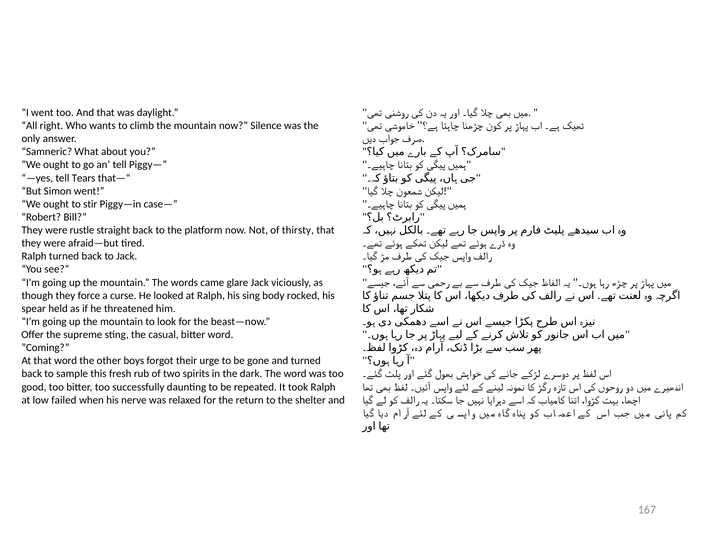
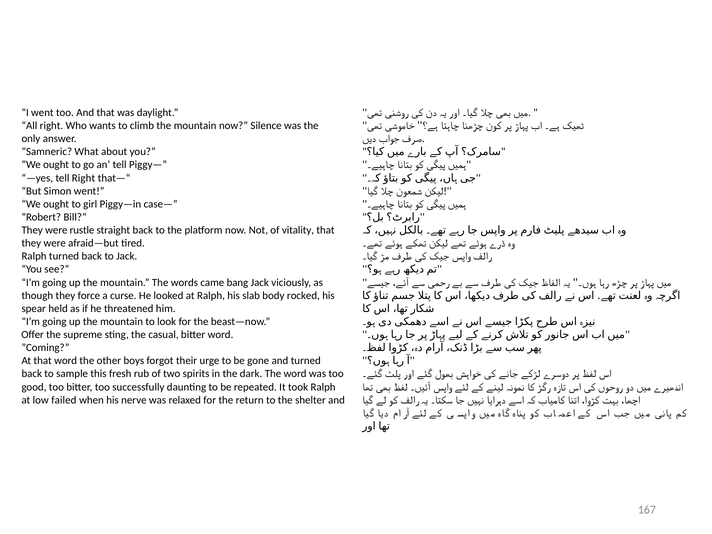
tell Tears: Tears -> Right (83, 178)
stir: stir -> girl (90, 204)
thirsty: thirsty -> vitality (298, 230)
glare: glare -> bang (237, 282)
sing: sing -> slab (251, 296)
